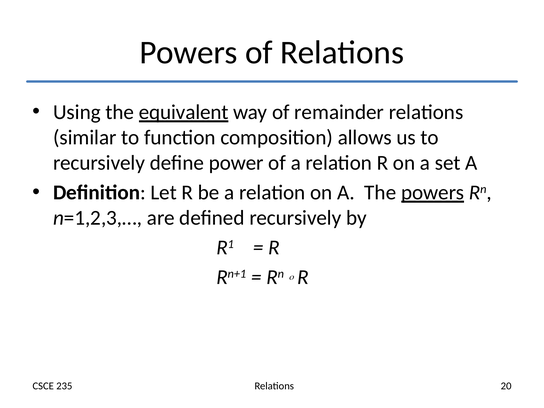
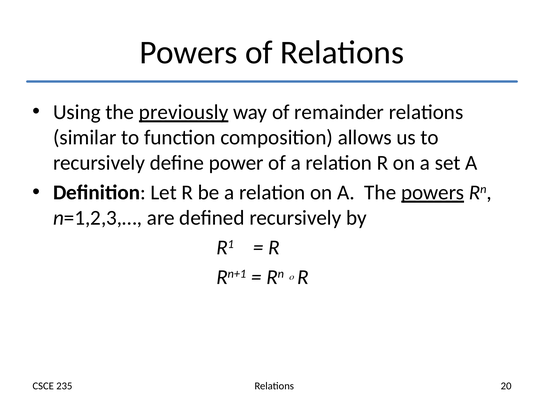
equivalent: equivalent -> previously (184, 112)
